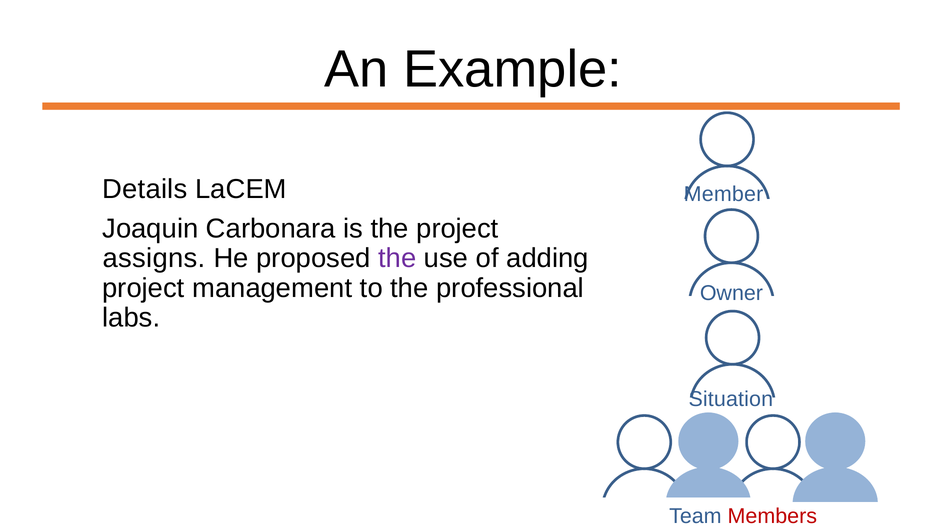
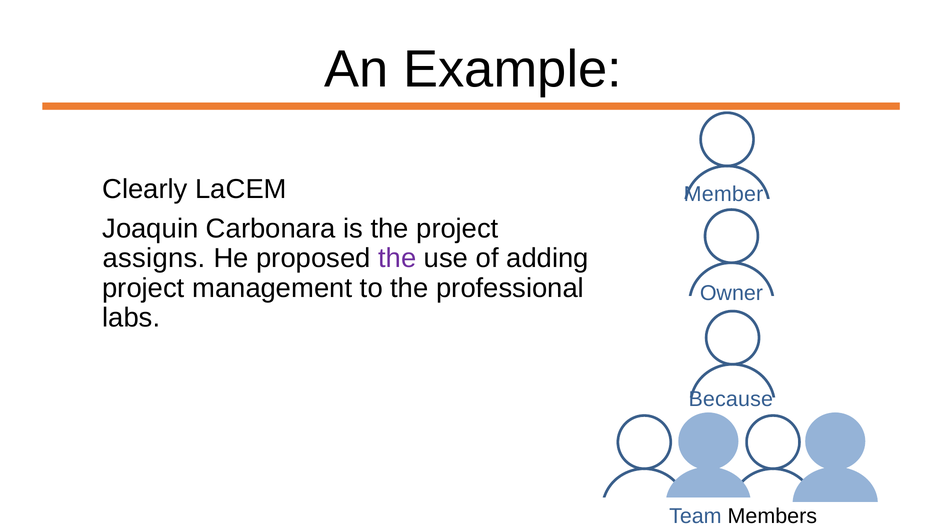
Details: Details -> Clearly (145, 189)
Situation: Situation -> Because (731, 400)
Members colour: red -> black (772, 517)
